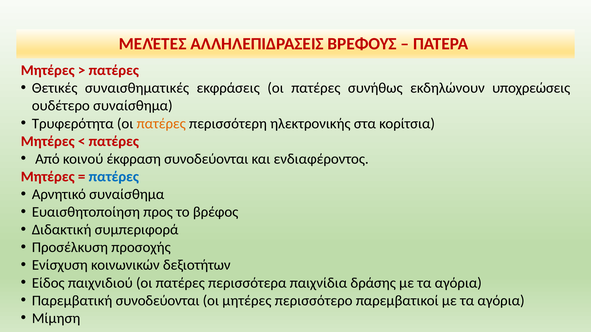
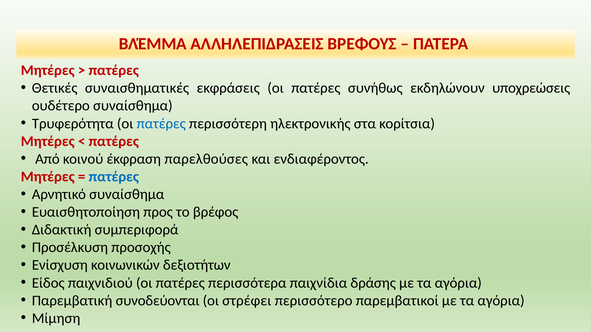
ΜΕΛΈΤΕΣ: ΜΕΛΈΤΕΣ -> ΒΛΈΜΜΑ (153, 44)
πατέρες colour: orange -> blue (161, 124)
έκφραση συνοδεύονται: συνοδεύονται -> παρελθούσες (206, 159)
οι μητέρες: μητέρες -> στρέφει (247, 301)
